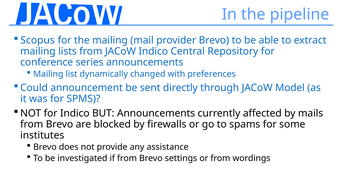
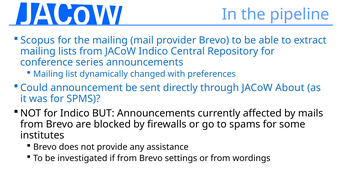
Model: Model -> About (290, 88)
